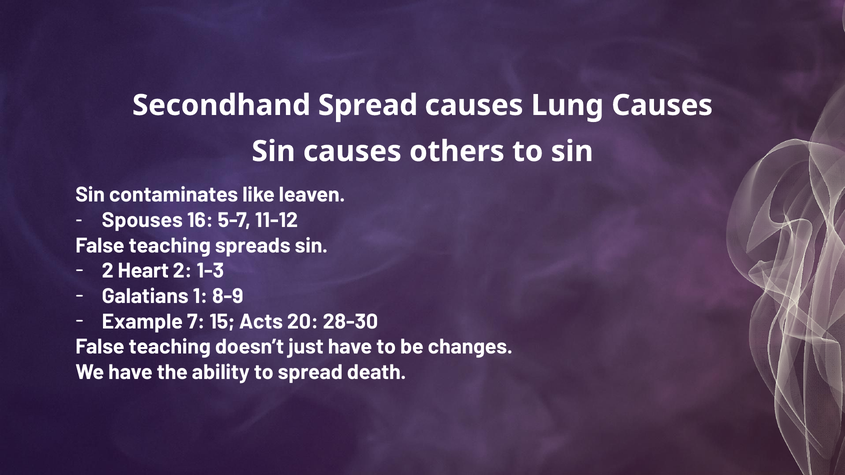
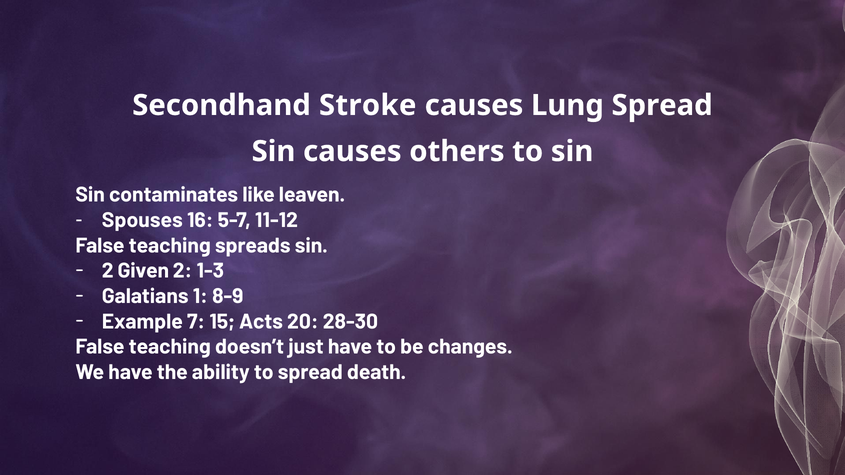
Secondhand Spread: Spread -> Stroke (368, 105)
Lung Causes: Causes -> Spread (662, 105)
Heart: Heart -> Given (143, 271)
